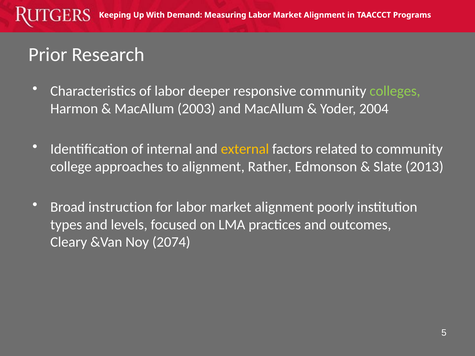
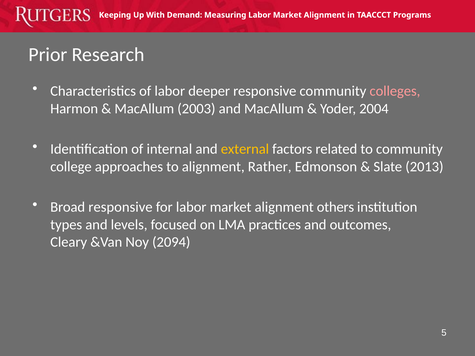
colleges colour: light green -> pink (395, 91)
Broad instruction: instruction -> responsive (120, 207)
poorly: poorly -> others (335, 207)
2074: 2074 -> 2094 (171, 242)
